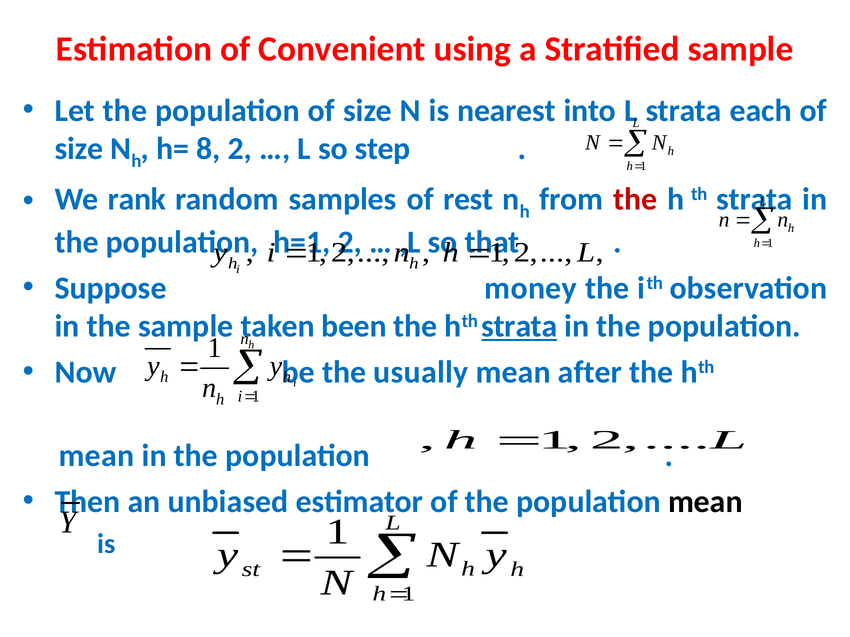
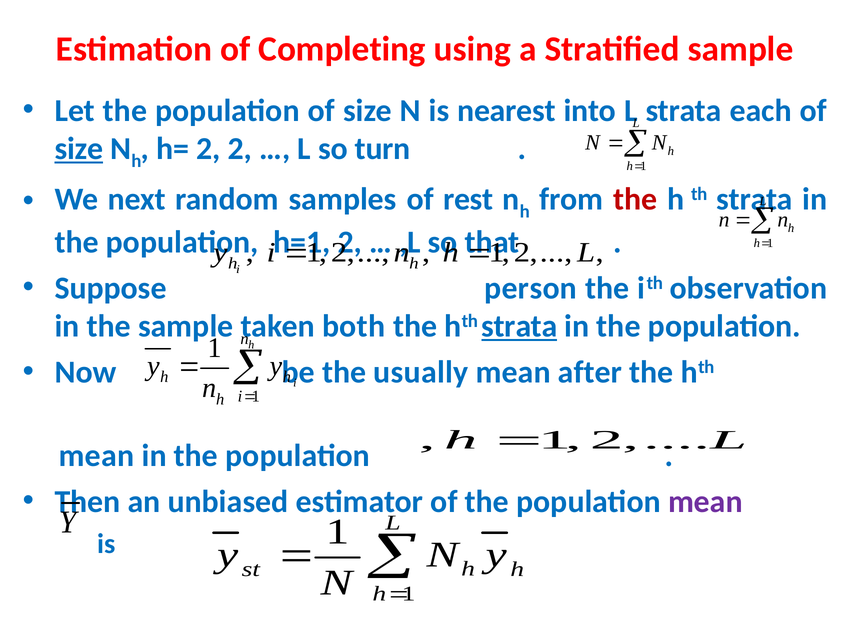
Convenient: Convenient -> Completing (342, 49)
size underline: none -> present (79, 149)
h= 8: 8 -> 2 (208, 149)
step: step -> turn (383, 149)
rank: rank -> next (137, 199)
money: money -> person (531, 288)
been: been -> both (354, 327)
mean colour: black -> purple (705, 502)
